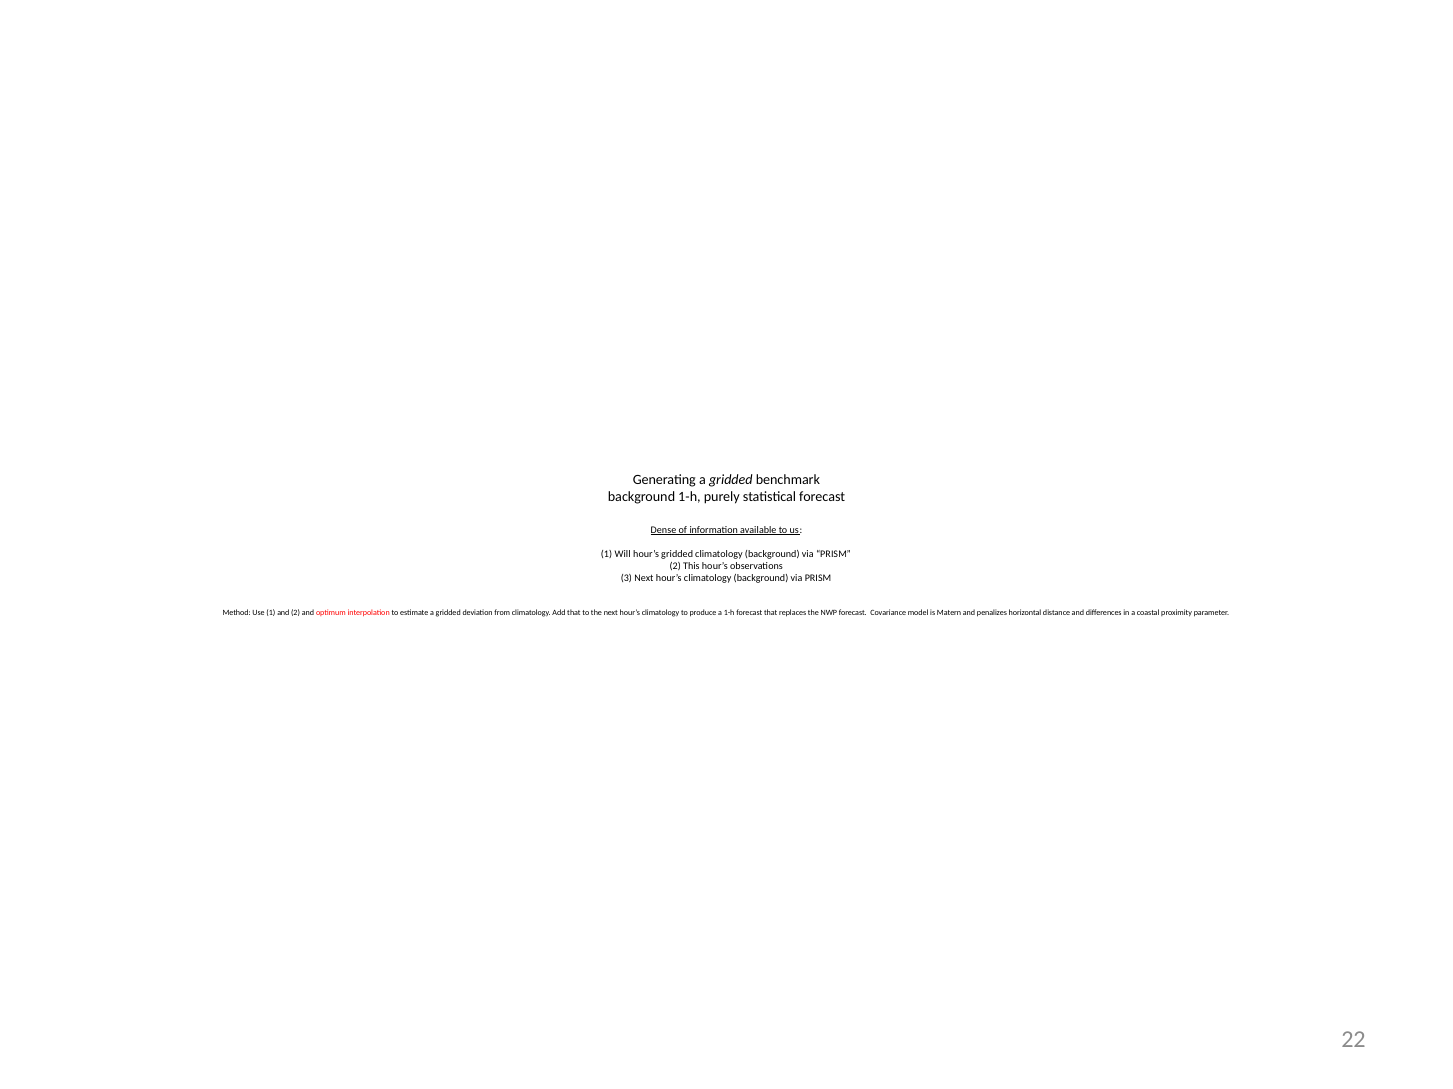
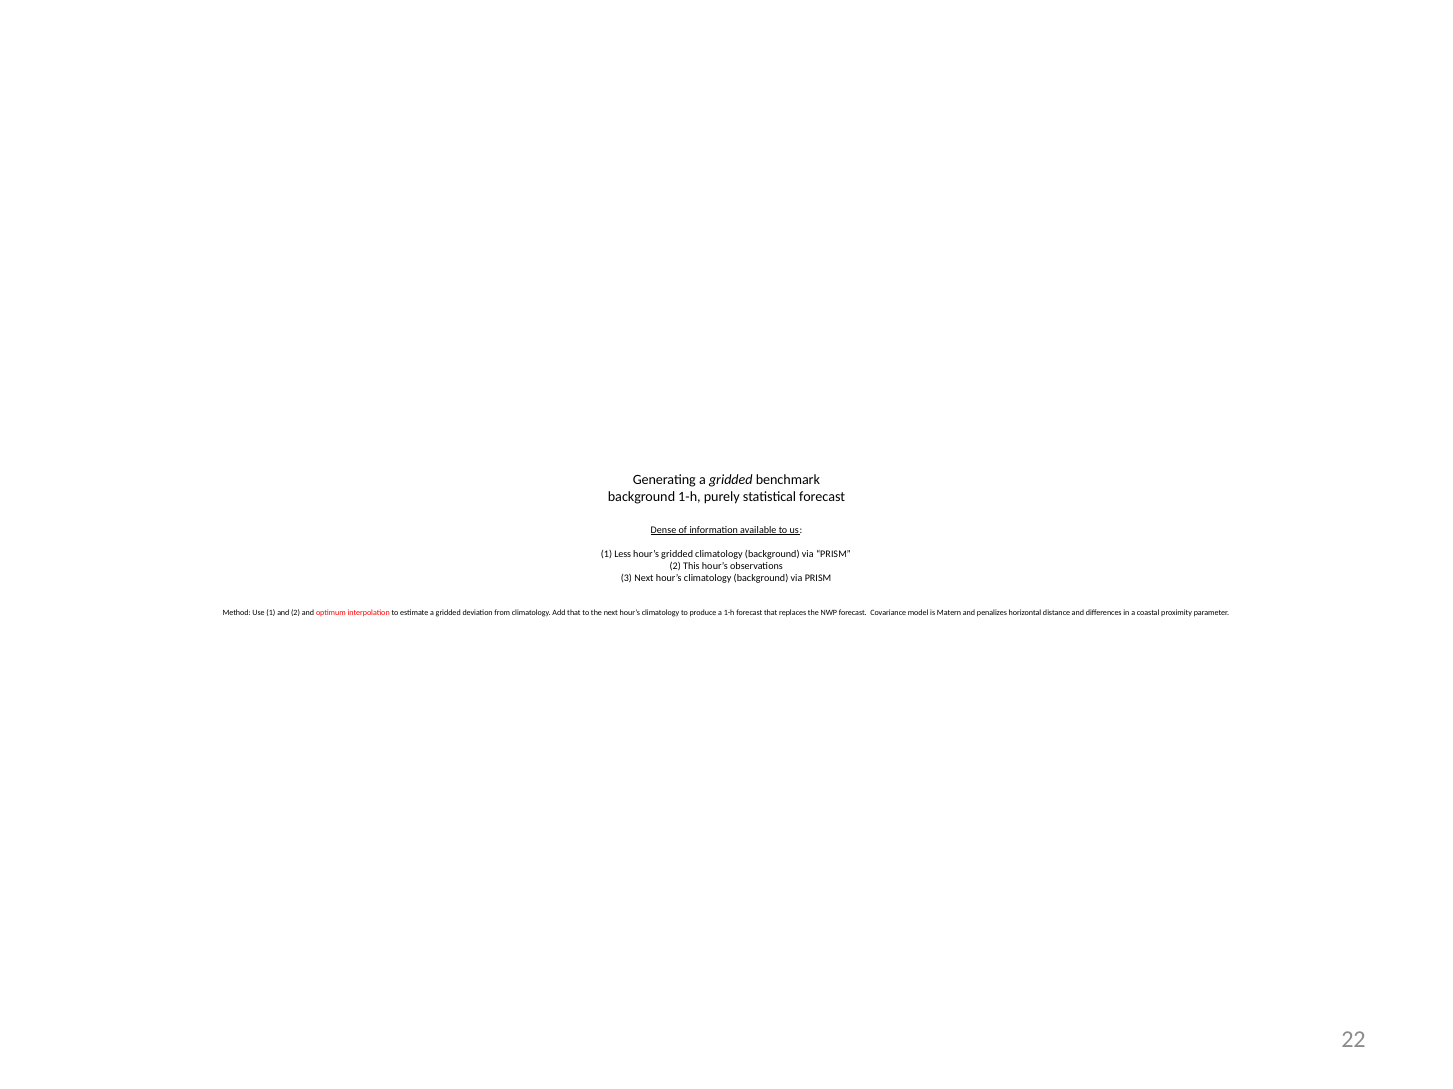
Will: Will -> Less (623, 555)
